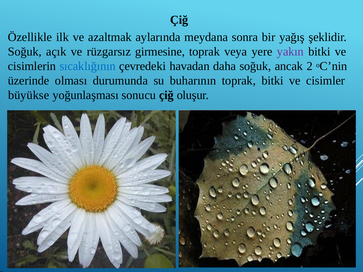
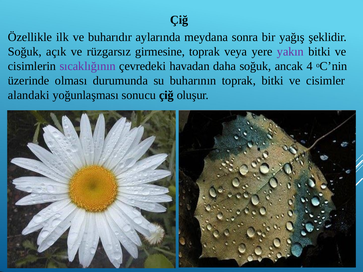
azaltmak: azaltmak -> buharıdır (110, 37)
sıcaklığının colour: blue -> purple (88, 66)
2: 2 -> 4 (310, 66)
büyükse: büyükse -> alandaki (29, 95)
